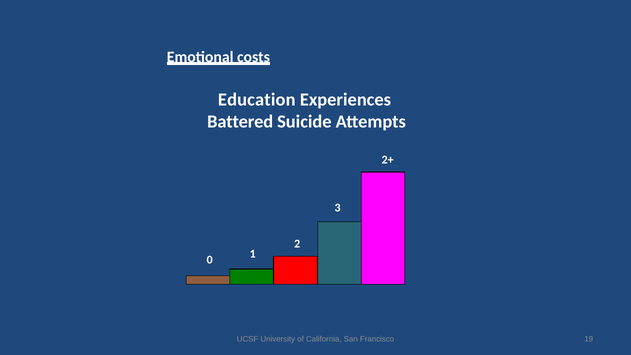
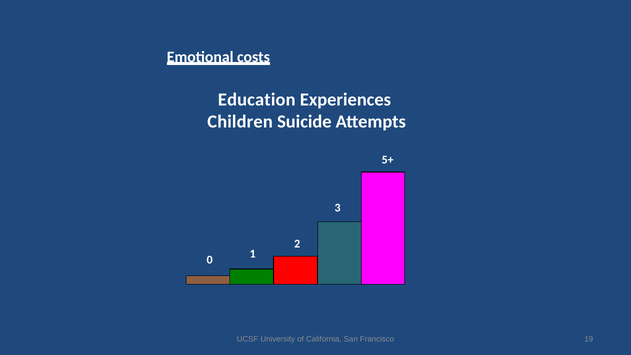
Battered: Battered -> Children (240, 122)
2+: 2+ -> 5+ (388, 160)
